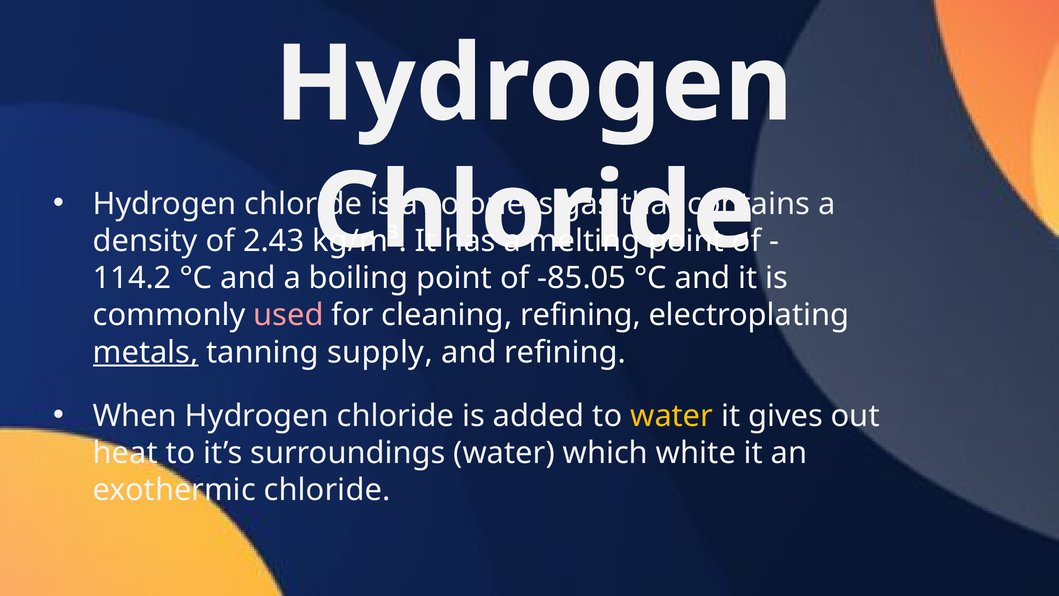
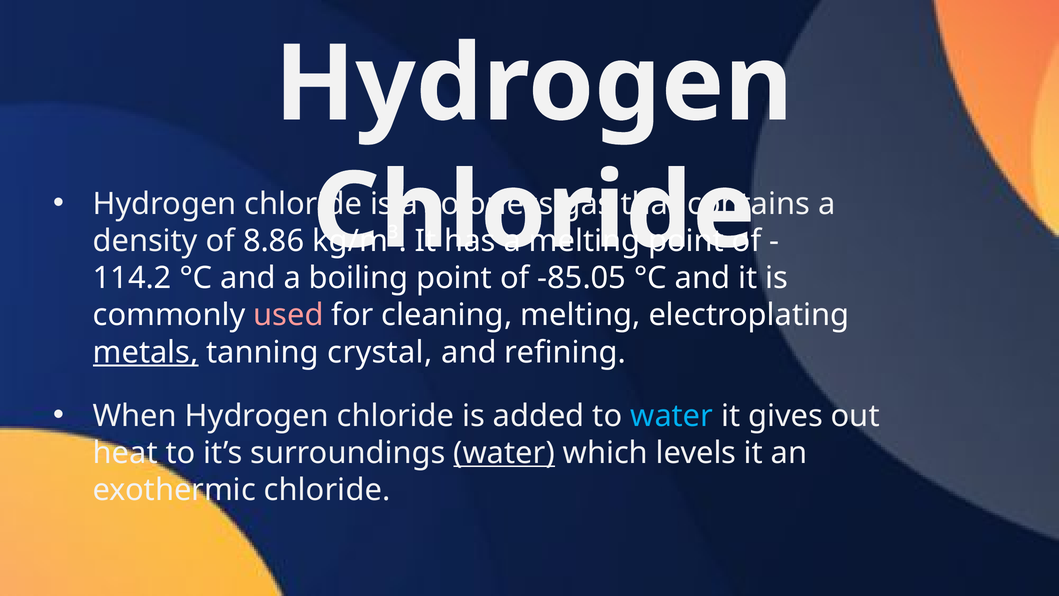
2.43: 2.43 -> 8.86 (274, 241)
cleaning refining: refining -> melting (580, 315)
supply: supply -> crystal (380, 352)
water colour: yellow -> light blue (672, 416)
water underline: none -> present (504, 453)
white: white -> levels (696, 453)
